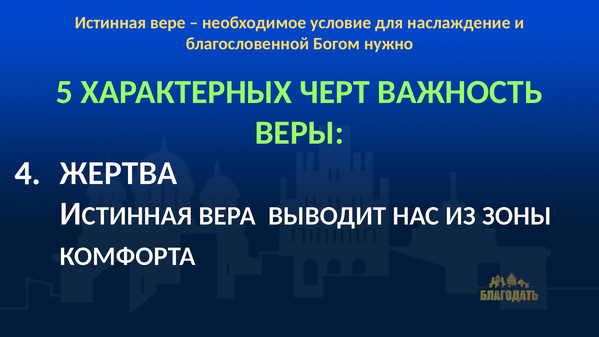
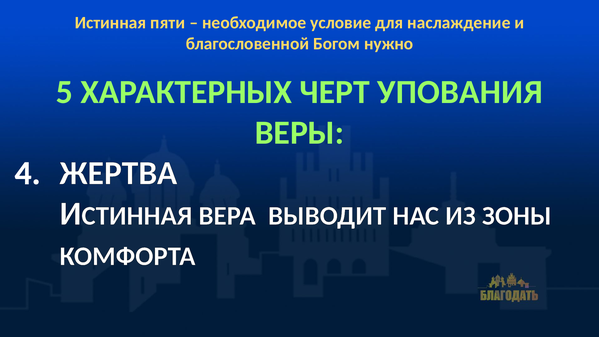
вере: вере -> пяти (168, 23)
ВАЖНОСТЬ: ВАЖНОСТЬ -> УПОВАНИЯ (460, 92)
